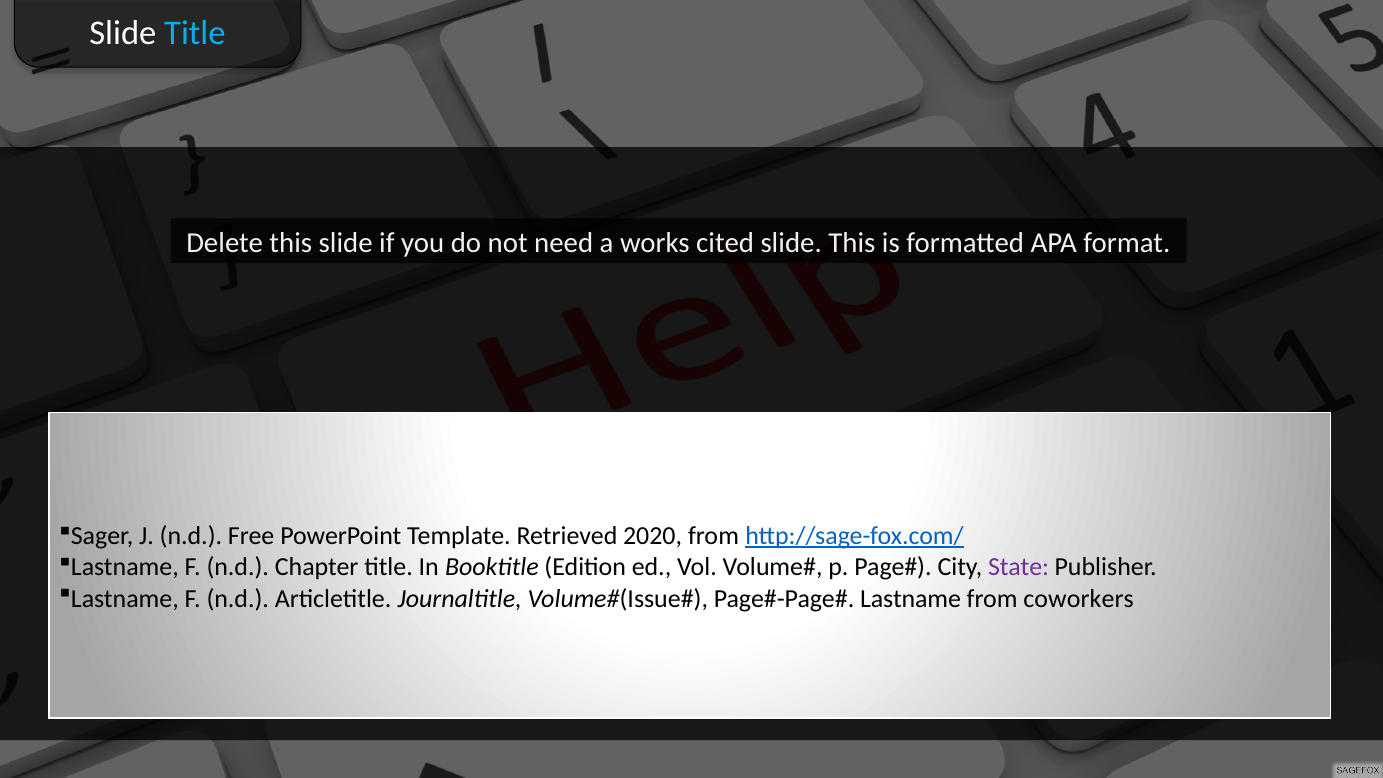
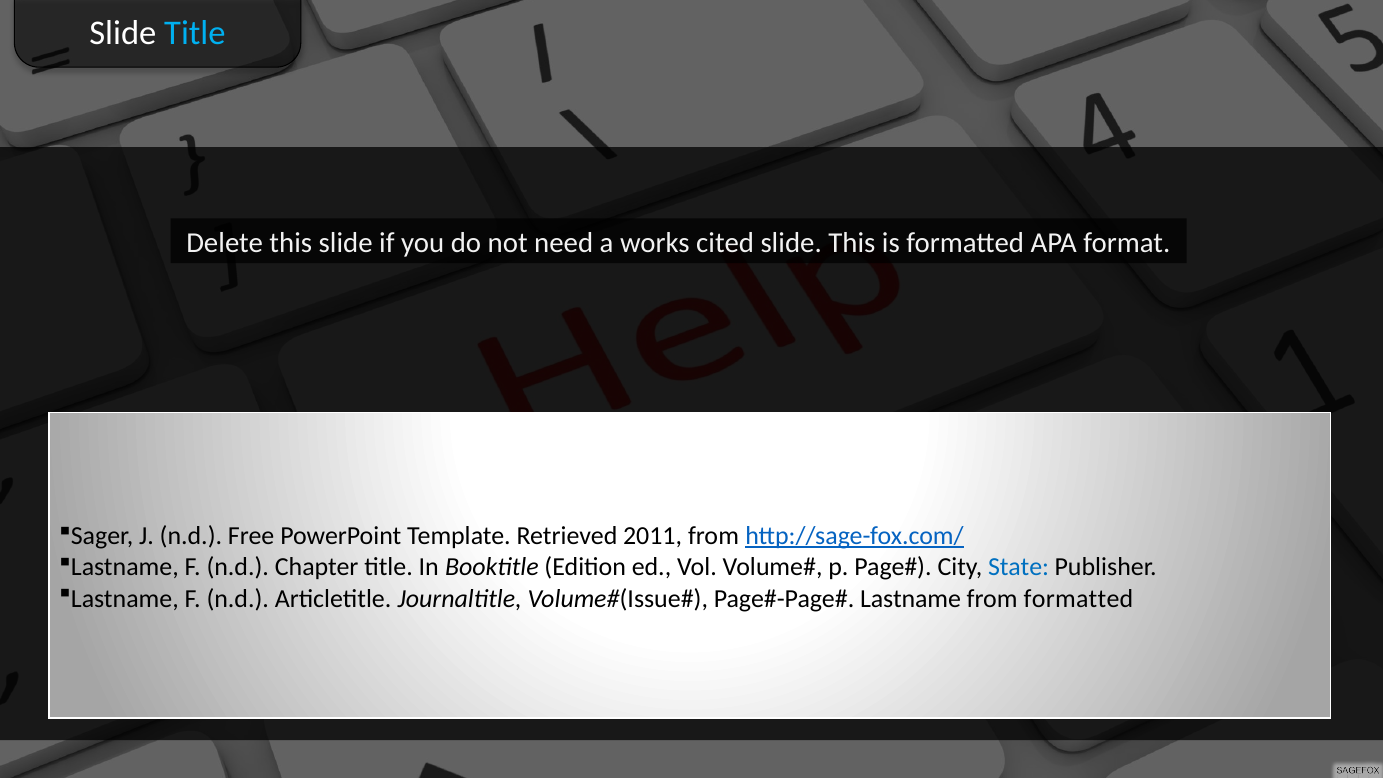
2020: 2020 -> 2011 (653, 536)
State colour: purple -> blue (1019, 567)
from coworkers: coworkers -> formatted (1079, 598)
